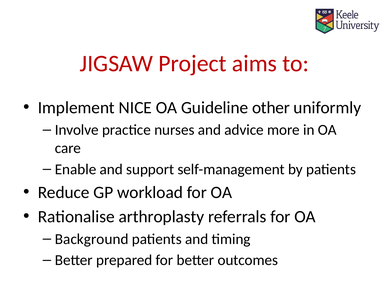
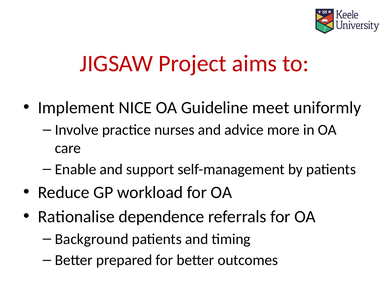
other: other -> meet (271, 107)
arthroplasty: arthroplasty -> dependence (161, 216)
